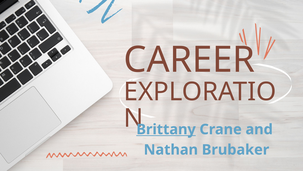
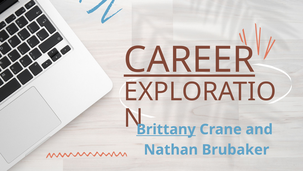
CAREER underline: none -> present (189, 60)
